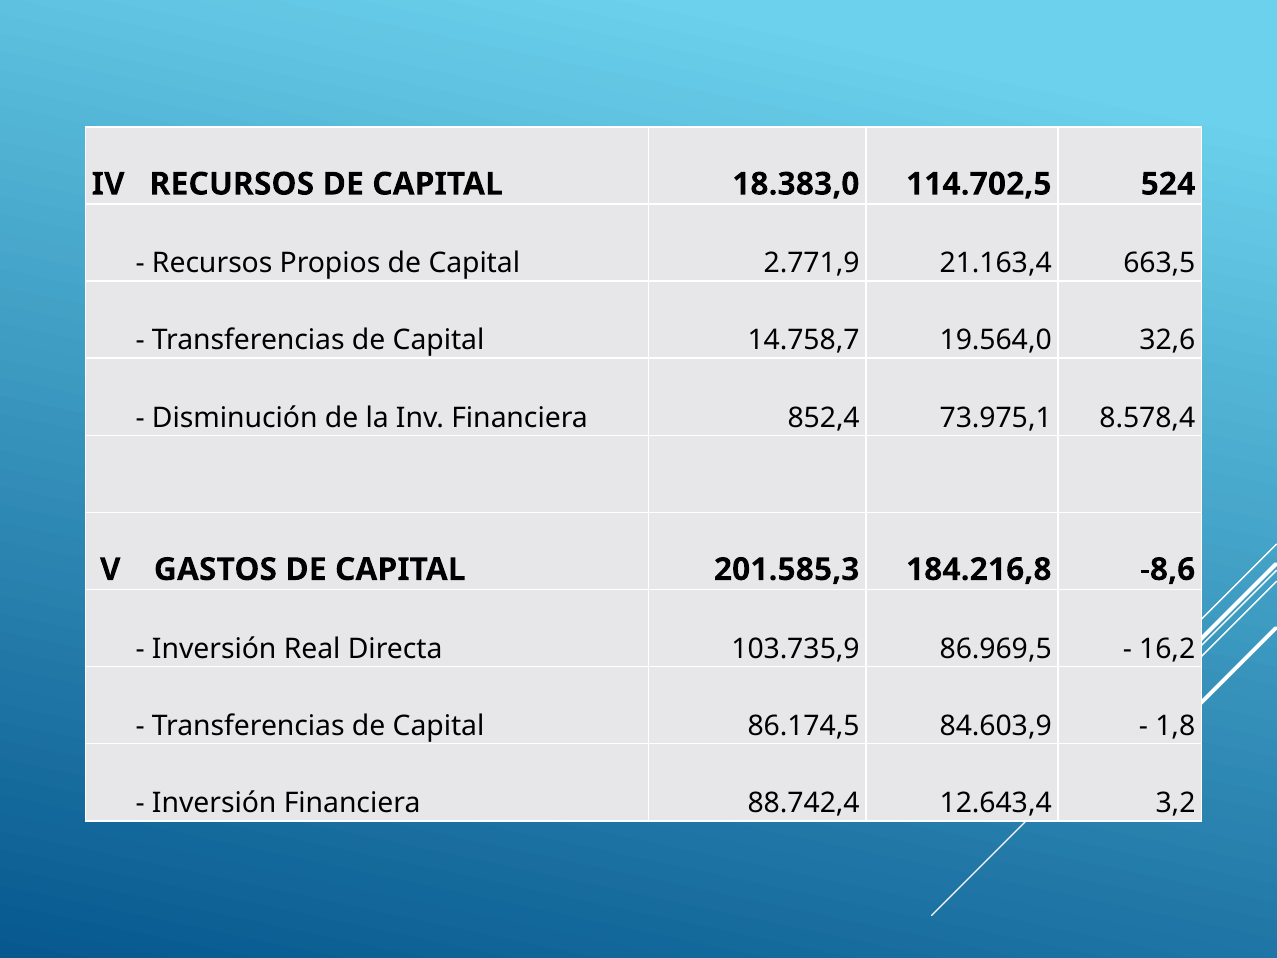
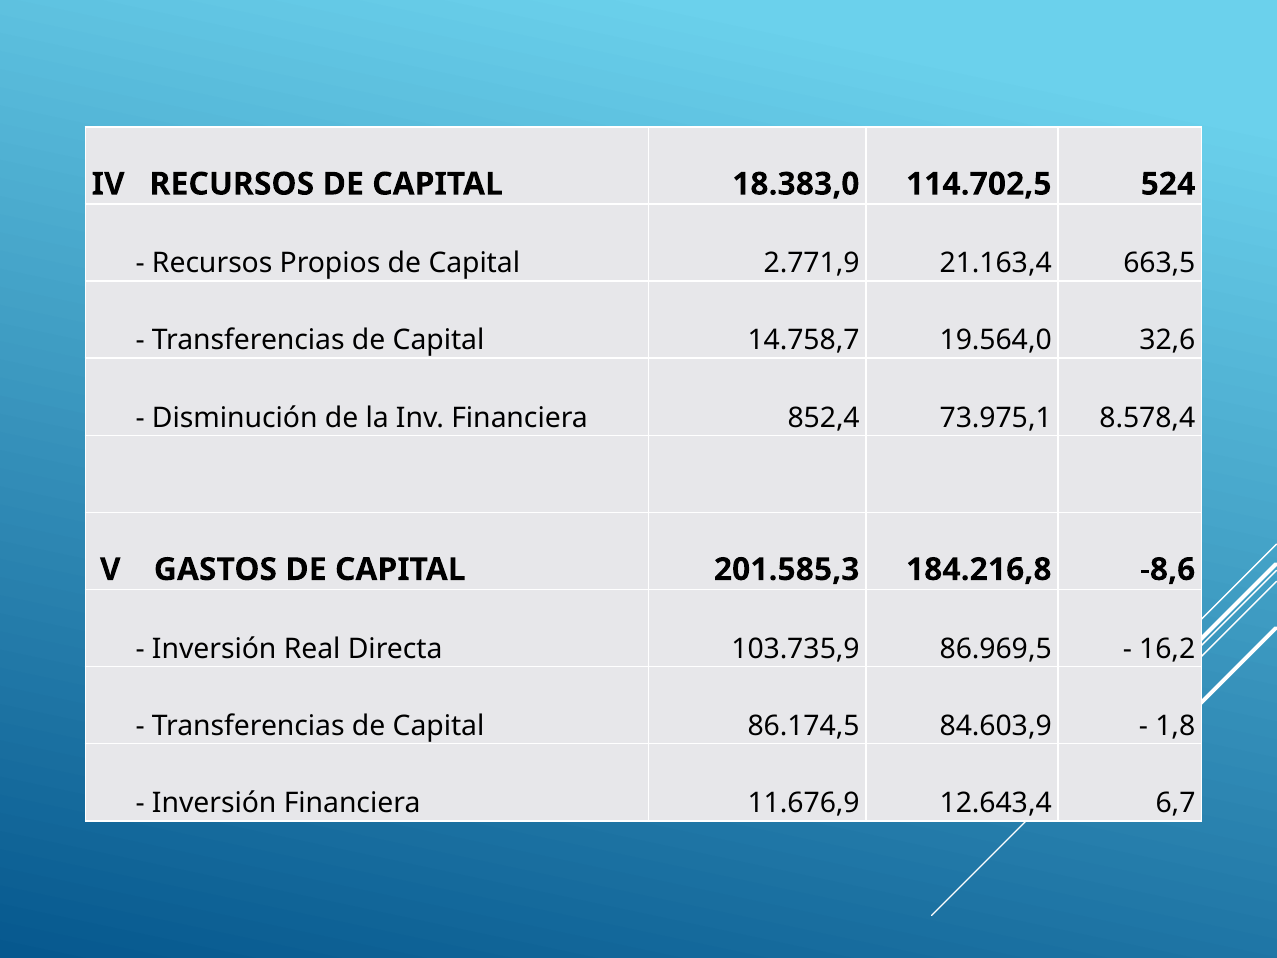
88.742,4: 88.742,4 -> 11.676,9 (804, 803)
3,2: 3,2 -> 6,7 (1176, 803)
